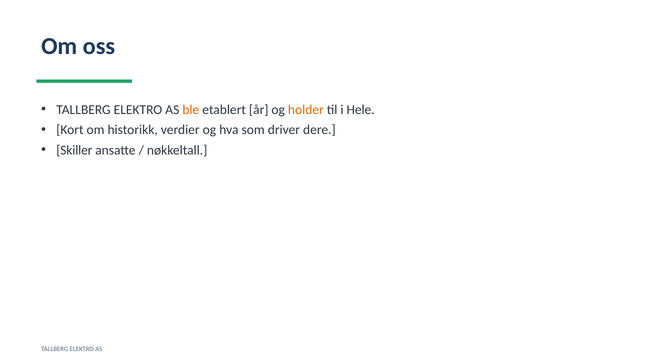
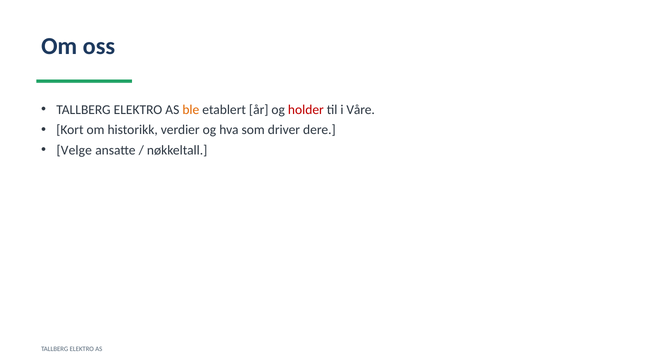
holder colour: orange -> red (306, 110)
Hele: Hele -> Våre (361, 110)
Skiller: Skiller -> Velge (74, 150)
